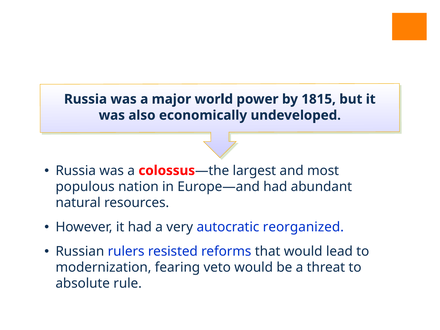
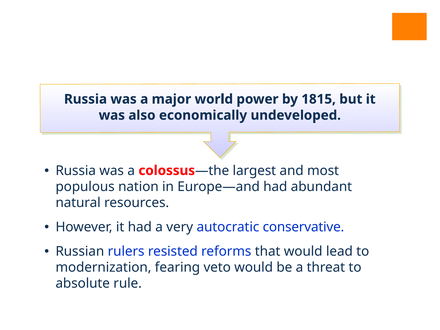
reorganized: reorganized -> conservative (303, 227)
